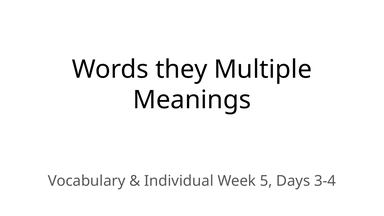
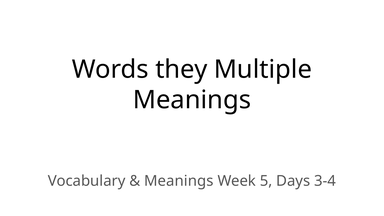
Individual: Individual -> Meanings (179, 181)
